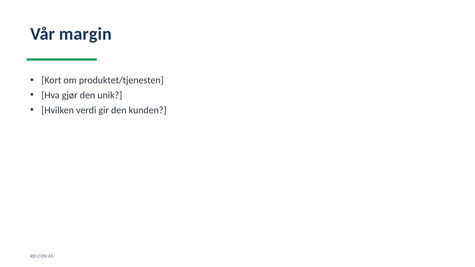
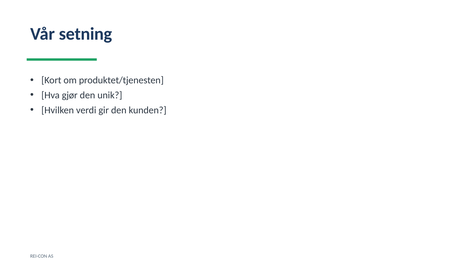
margin: margin -> setning (85, 34)
